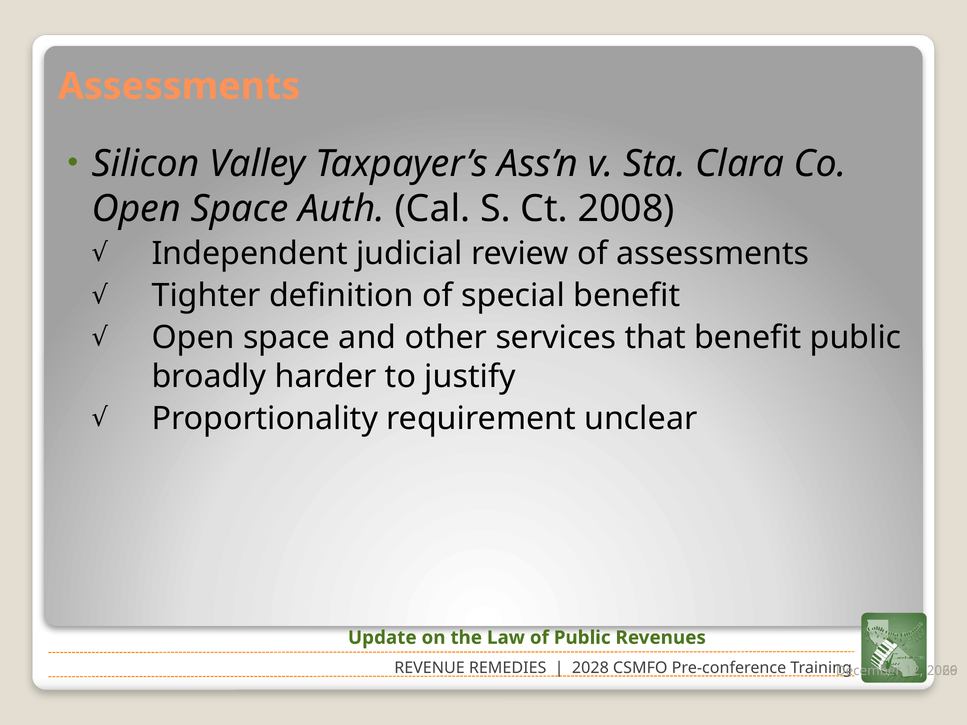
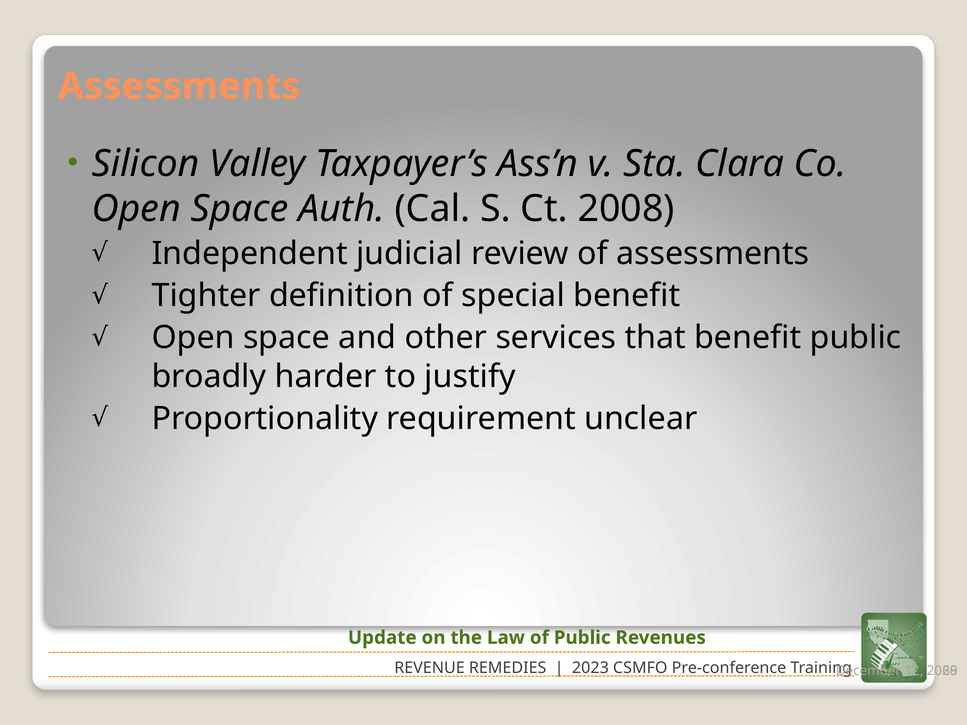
2028: 2028 -> 2023 (590, 668)
